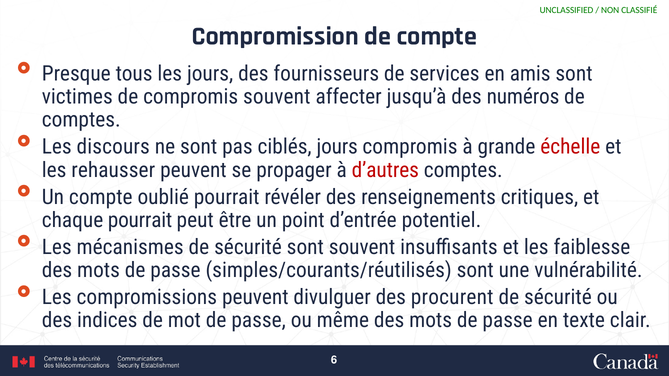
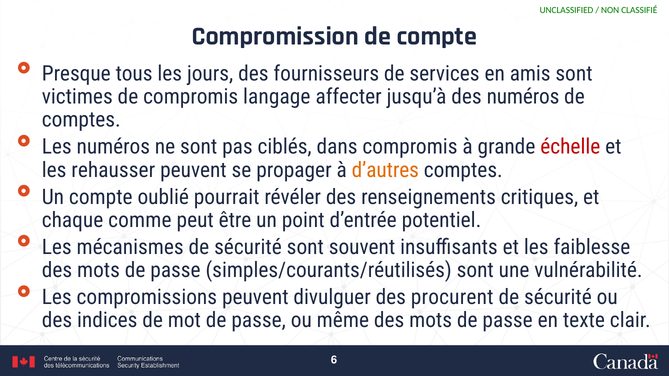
compromis souvent: souvent -> langage (277, 97)
Les discours: discours -> numéros (113, 147)
ciblés jours: jours -> dans (337, 147)
d’autres colour: red -> orange (385, 170)
chaque pourrait: pourrait -> comme (140, 220)
